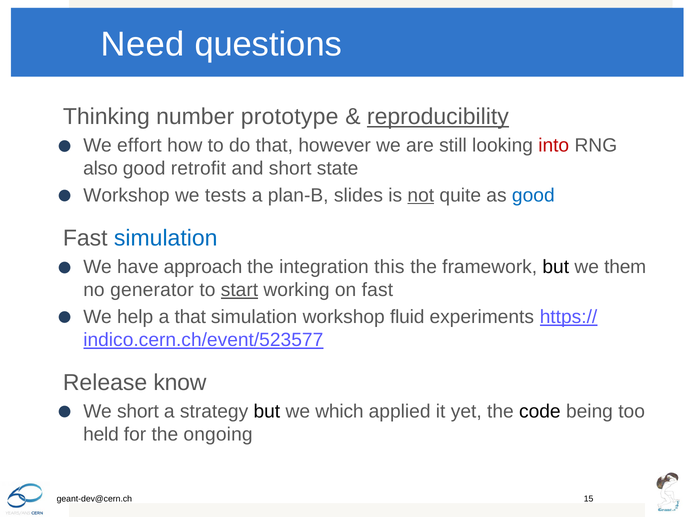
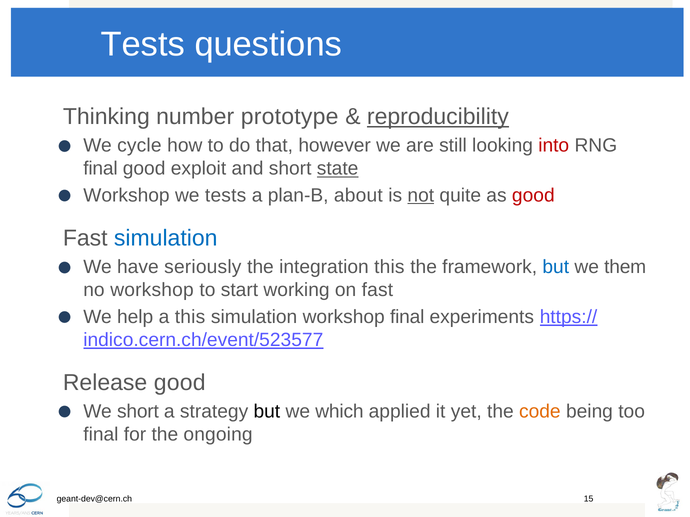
Need: Need -> Tests (143, 45)
effort: effort -> cycle (139, 146)
also: also -> final (100, 169)
retrofit: retrofit -> exploit (198, 169)
state underline: none -> present (338, 169)
slides: slides -> about (358, 196)
good colour: blue -> red (533, 196)
approach: approach -> seriously (203, 267)
but colour: black -> blue (556, 267)
no generator: generator -> workshop (152, 290)
start underline: present -> none (239, 290)
a that: that -> this (190, 317)
workshop fluid: fluid -> final (407, 317)
Release know: know -> good (180, 383)
code colour: black -> orange (540, 412)
held: held -> final (101, 435)
